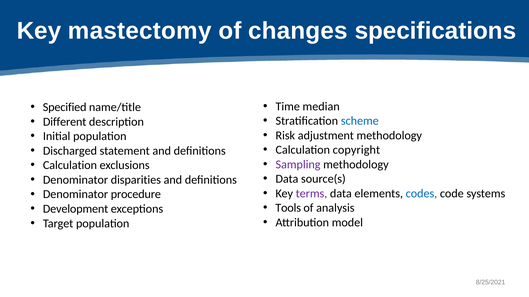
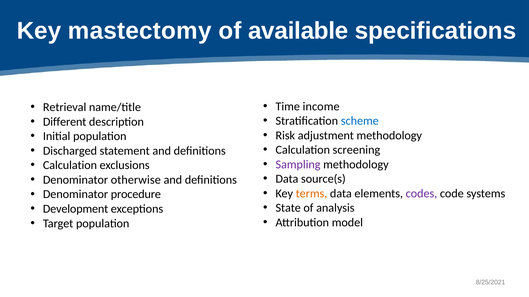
changes: changes -> available (298, 31)
median: median -> income (321, 107)
Specified: Specified -> Retrieval (65, 107)
copyright: copyright -> screening (356, 150)
disparities: disparities -> otherwise (136, 180)
terms colour: purple -> orange (312, 194)
codes colour: blue -> purple (421, 194)
Tools: Tools -> State (288, 208)
